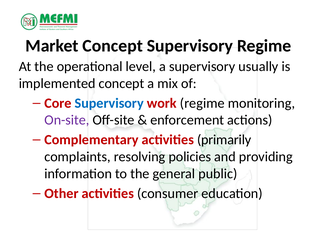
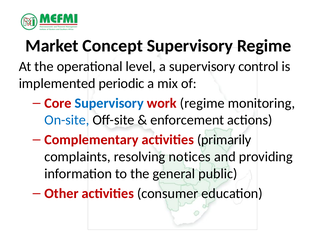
usually: usually -> control (258, 66)
implemented concept: concept -> periodic (122, 83)
On-site colour: purple -> blue (67, 120)
policies: policies -> notices (190, 157)
